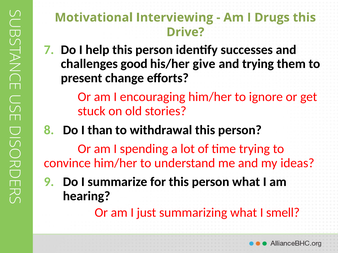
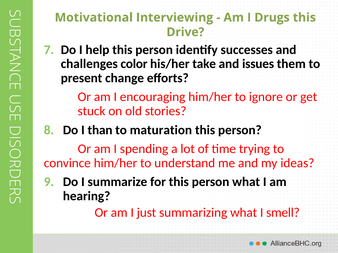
good: good -> color (134, 64)
give: give -> take (204, 64)
and trying: trying -> issues (258, 64)
withdrawal: withdrawal -> maturation (161, 130)
